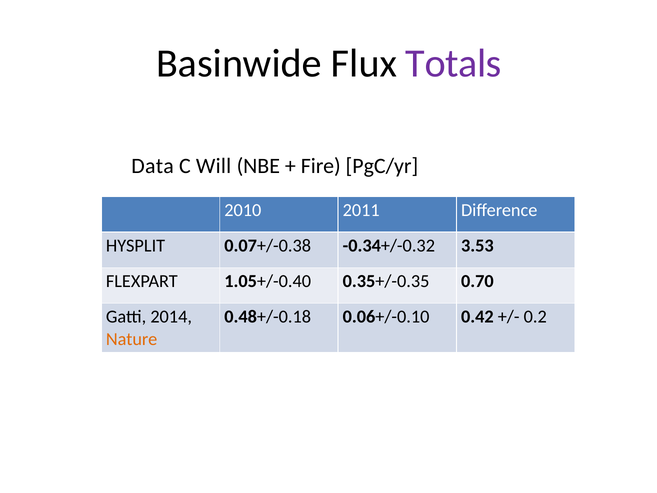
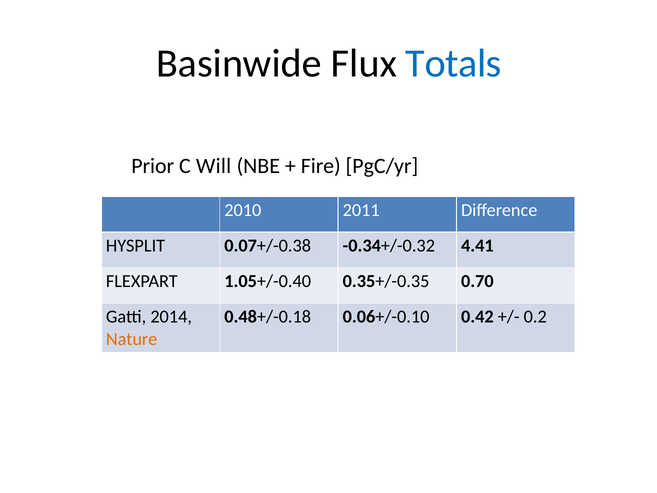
Totals colour: purple -> blue (454, 64)
Data: Data -> Prior (153, 166)
3.53: 3.53 -> 4.41 (477, 246)
